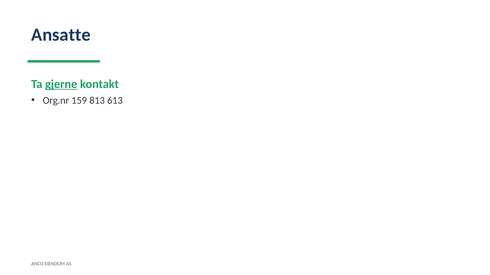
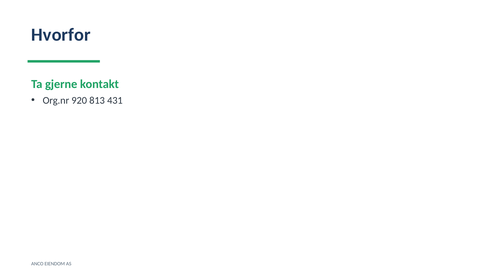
Ansatte: Ansatte -> Hvorfor (61, 35)
gjerne underline: present -> none (61, 84)
159: 159 -> 920 (79, 101)
613: 613 -> 431 (115, 101)
